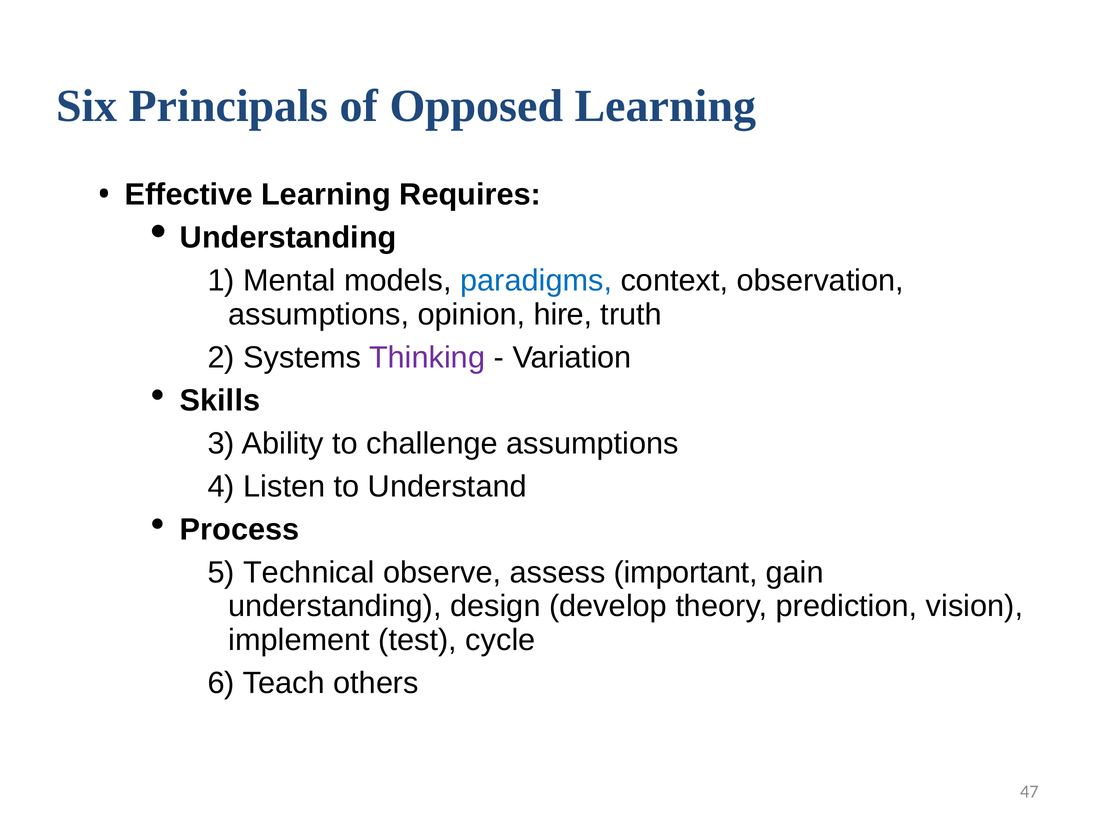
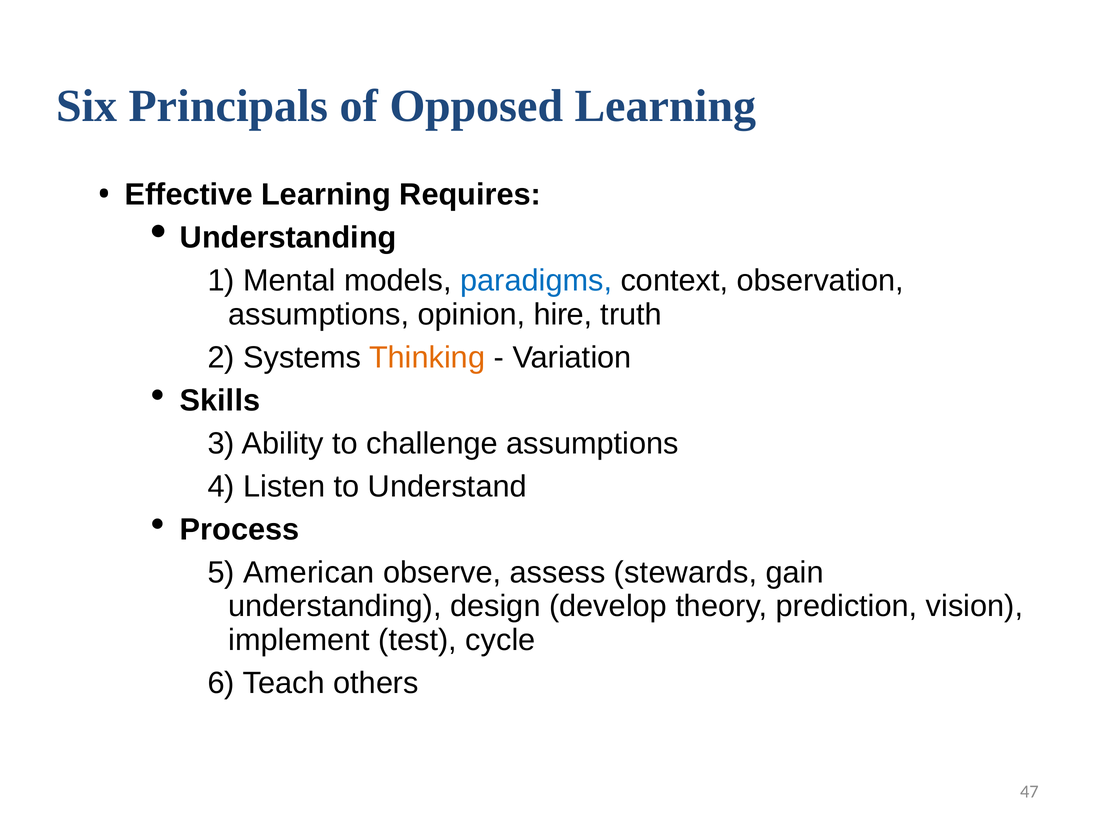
Thinking colour: purple -> orange (427, 357)
Technical: Technical -> American (309, 572)
important: important -> stewards (686, 572)
